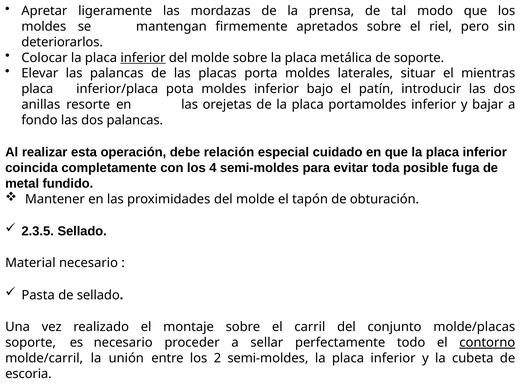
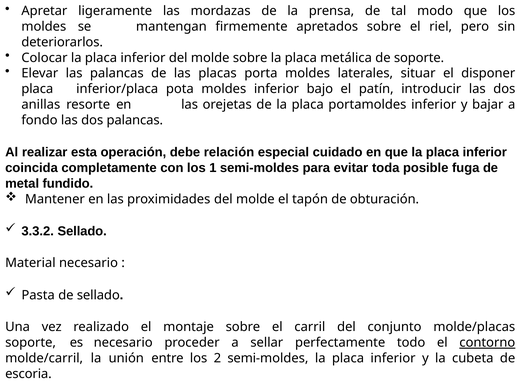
inferior underline: present -> none (143, 58)
mientras: mientras -> disponer (488, 73)
4: 4 -> 1 (213, 168)
2.3.5: 2.3.5 -> 3.3.2 (38, 231)
